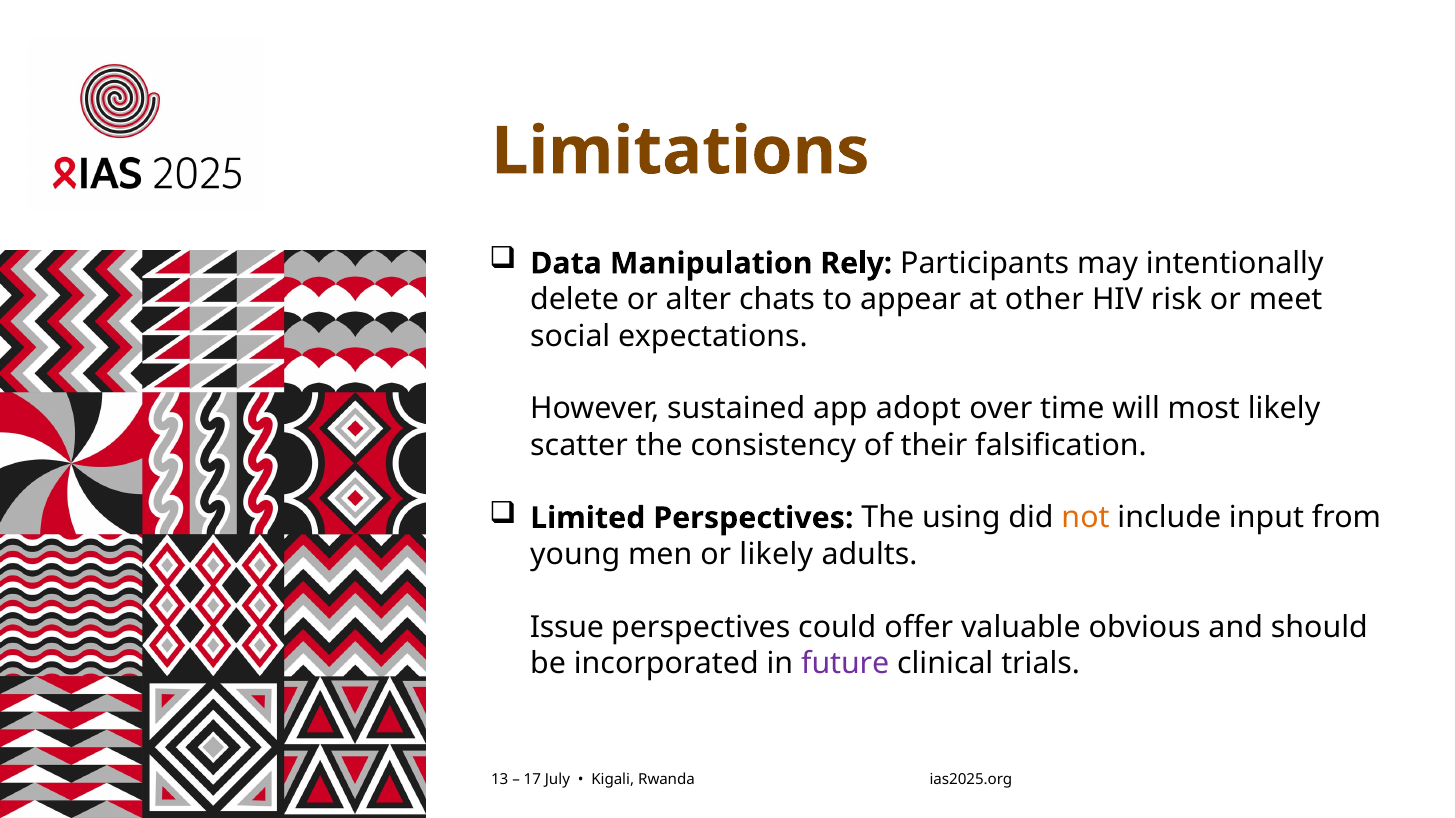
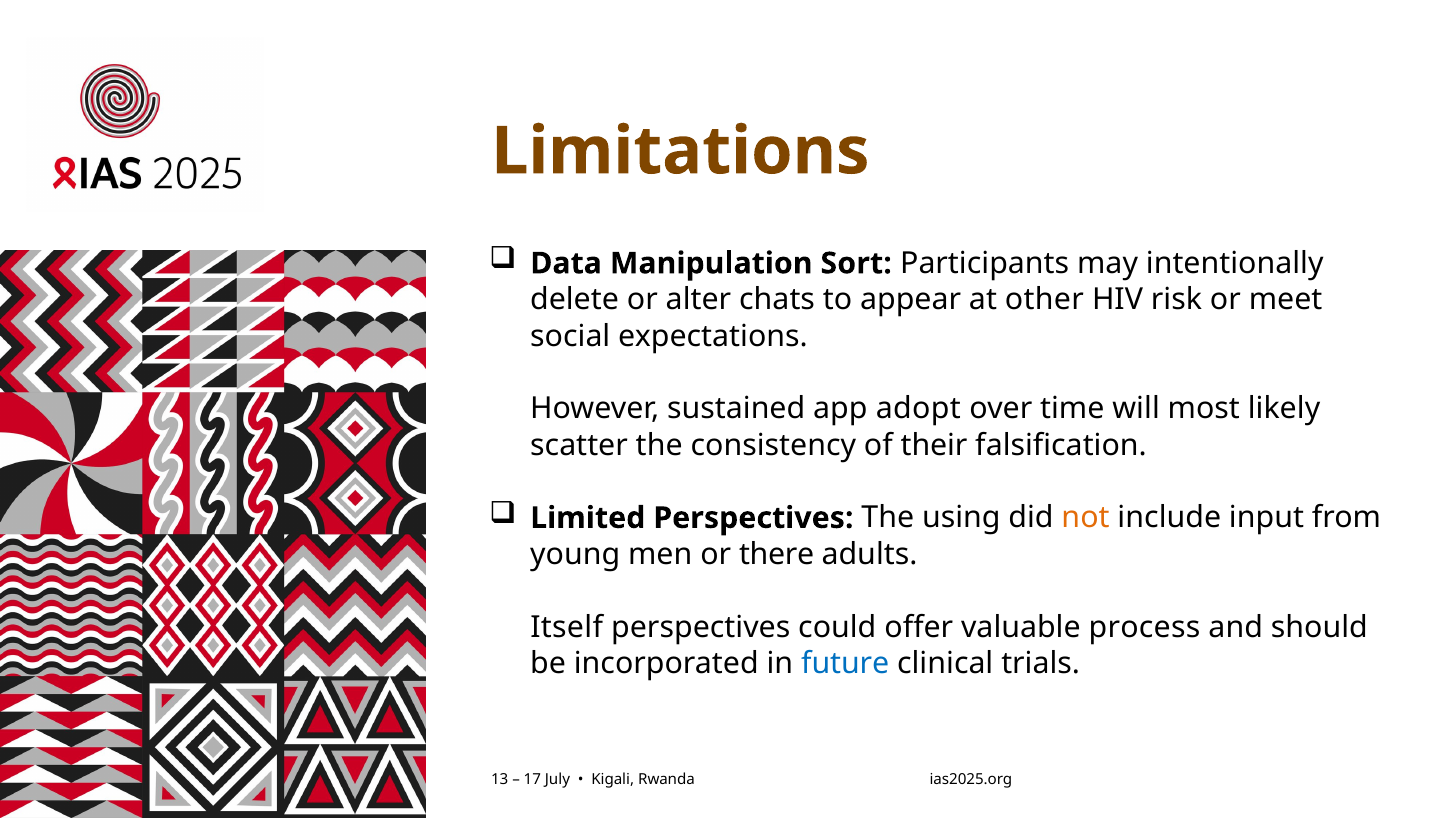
Rely: Rely -> Sort (856, 264)
or likely: likely -> there (777, 555)
Issue: Issue -> Itself (567, 627)
obvious: obvious -> process (1145, 627)
future colour: purple -> blue (845, 664)
